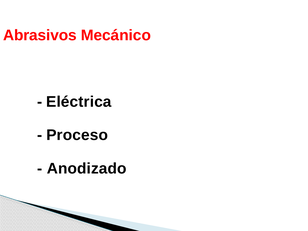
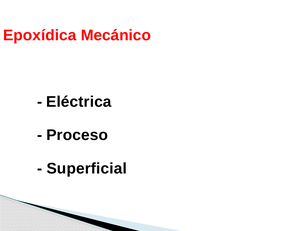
Abrasivos: Abrasivos -> Epoxídica (40, 35)
Anodizado: Anodizado -> Superficial (87, 168)
